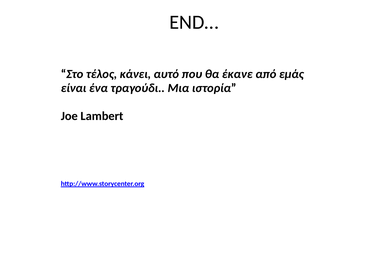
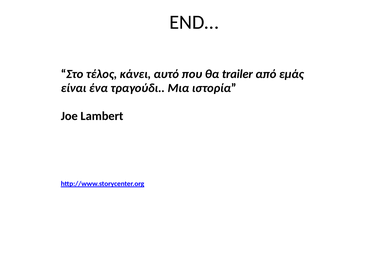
έκανε: έκανε -> trailer (237, 74)
